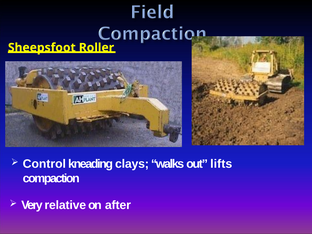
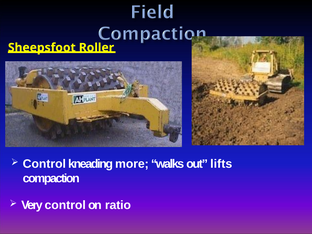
clays: clays -> more (132, 164)
Very relative: relative -> control (65, 205)
after: after -> ratio (118, 205)
